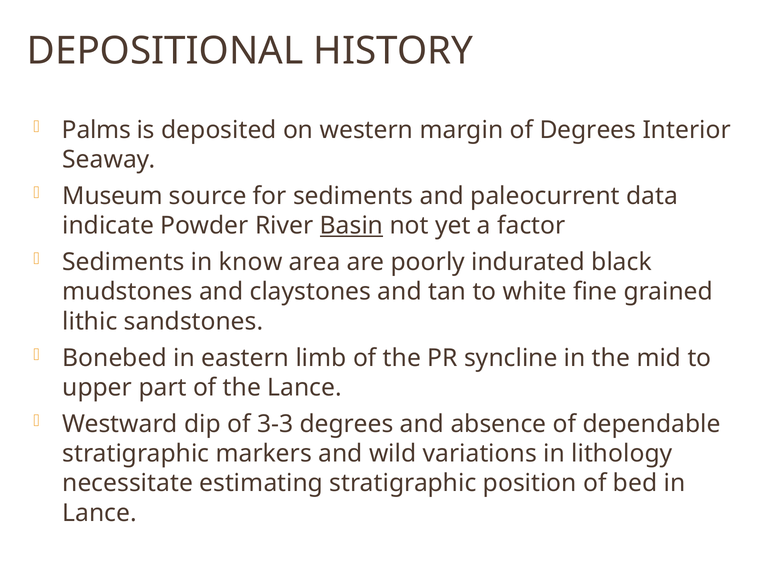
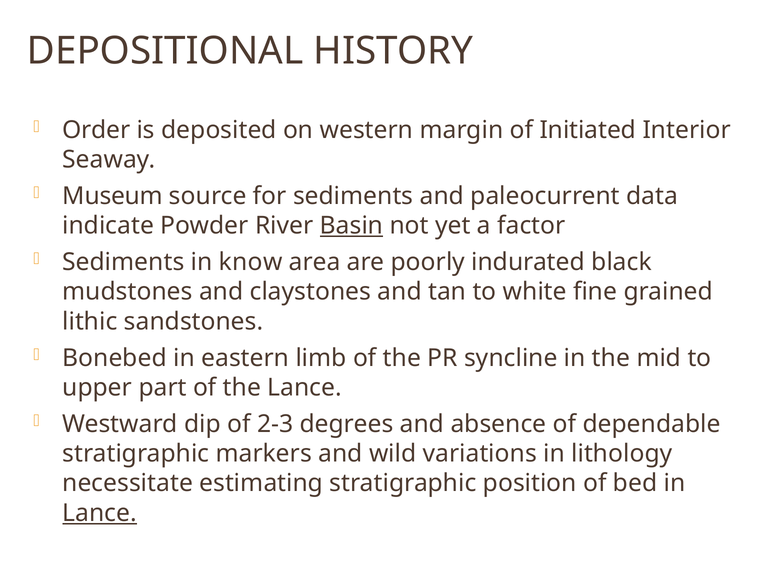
Palms: Palms -> Order (96, 130)
of Degrees: Degrees -> Initiated (588, 130)
3-3: 3-3 -> 2-3 (275, 424)
Lance underline: none -> present (100, 513)
